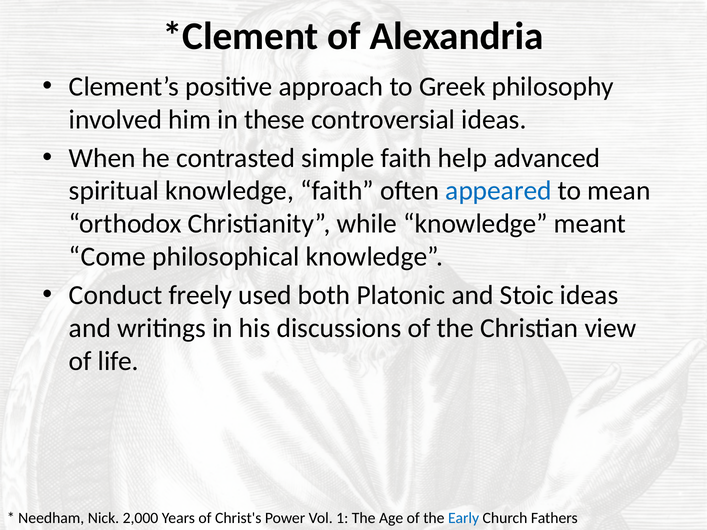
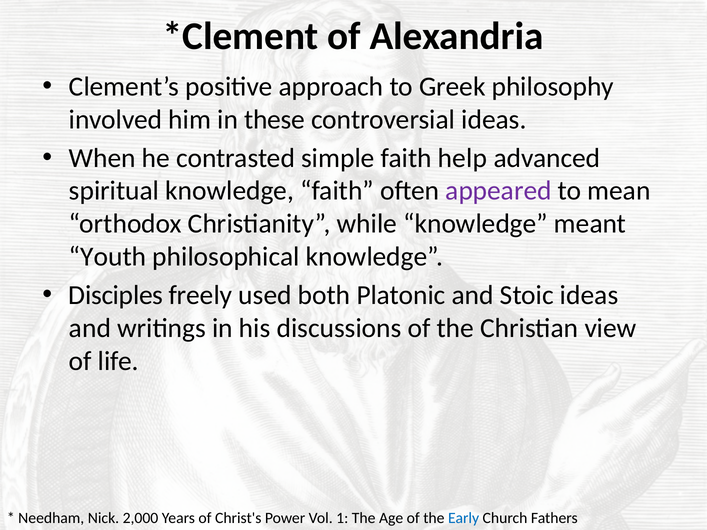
appeared colour: blue -> purple (499, 191)
Come: Come -> Youth (108, 257)
Conduct: Conduct -> Disciples (116, 295)
